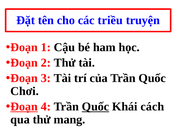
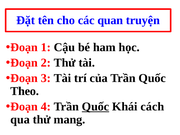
triều: triều -> quan (110, 20)
Chơi: Chơi -> Theo (25, 91)
Đoạn underline: present -> none (24, 107)
